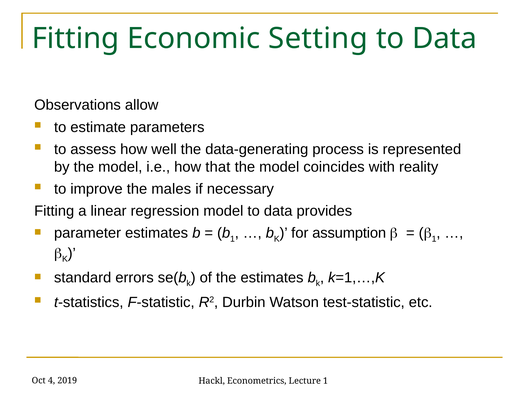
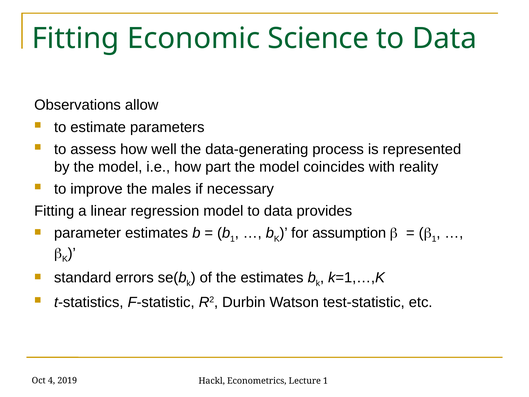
Setting: Setting -> Science (318, 38)
that: that -> part (218, 167)
